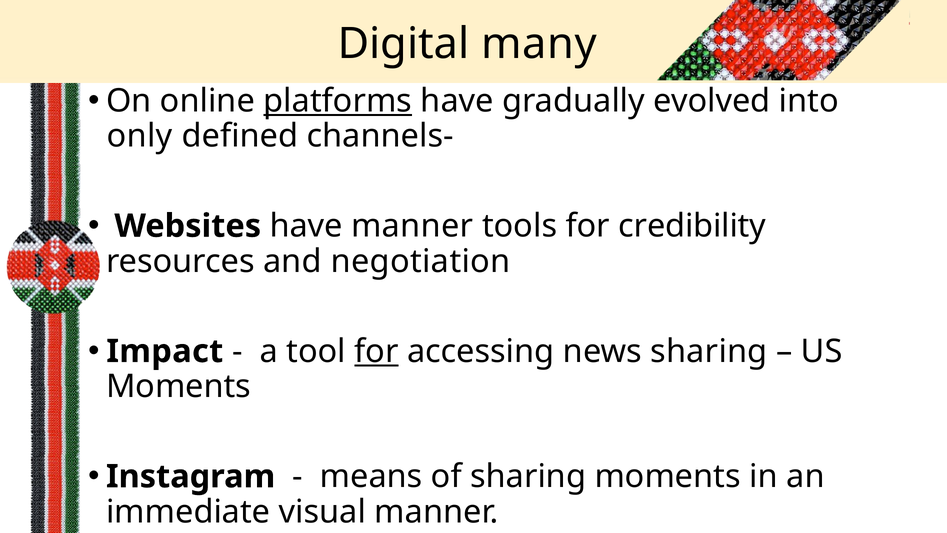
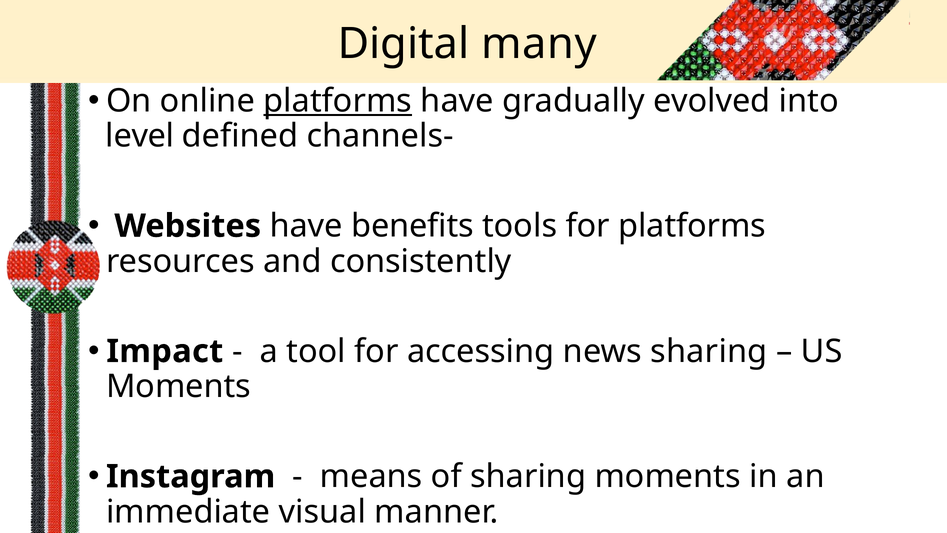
only: only -> level (140, 136)
have manner: manner -> benefits (413, 226)
for credibility: credibility -> platforms (692, 226)
negotiation: negotiation -> consistently (421, 261)
for underline: present -> none (376, 351)
